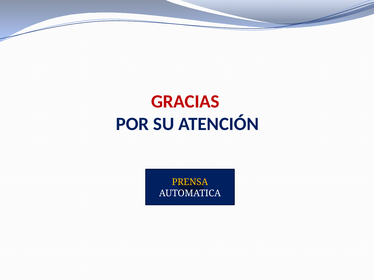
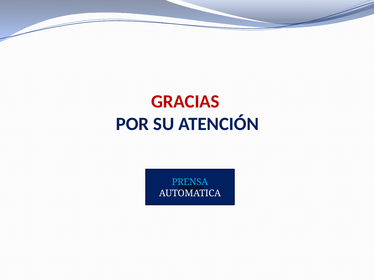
PRENSA colour: yellow -> light blue (190, 182)
